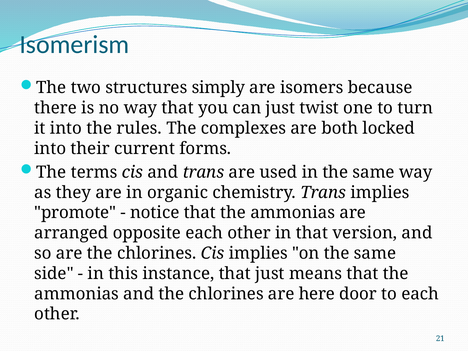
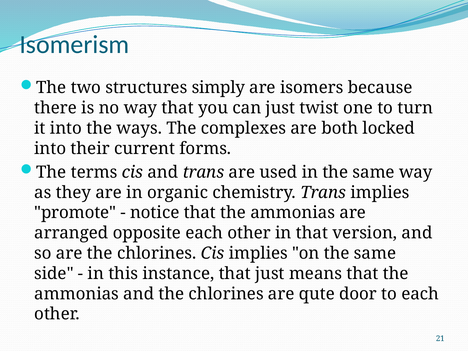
rules: rules -> ways (139, 128)
here: here -> qute (317, 294)
